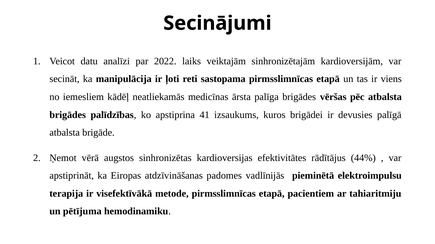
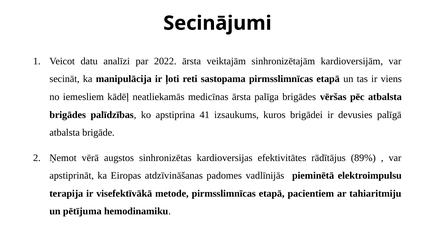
2022 laiks: laiks -> ārsta (192, 61)
44%: 44% -> 89% (363, 158)
